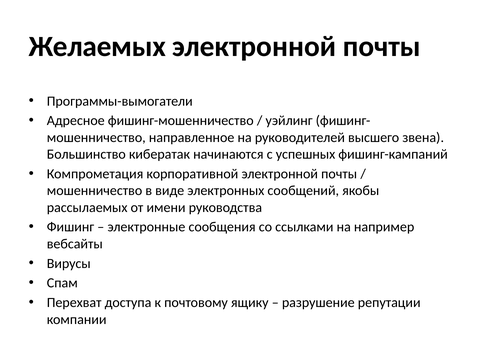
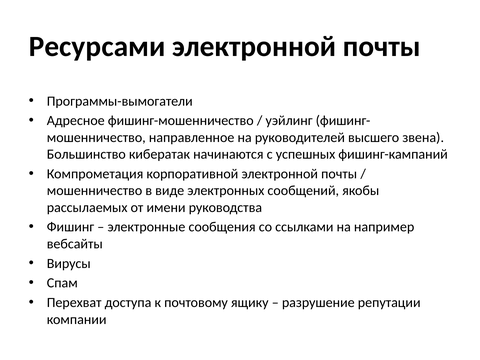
Желаемых: Желаемых -> Ресурсами (97, 46)
